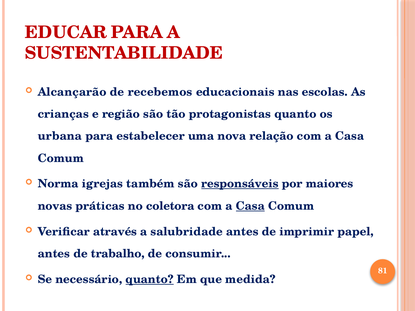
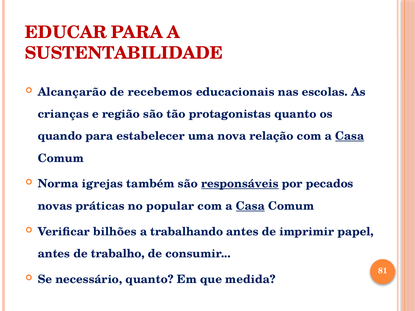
urbana: urbana -> quando (60, 136)
Casa underline: none -> present (350, 136)
maiores: maiores -> pecados (330, 184)
coletora: coletora -> popular (170, 206)
através: através -> bilhões (115, 232)
salubridade: salubridade -> trabalhando (187, 232)
quanto underline: present -> none (150, 279)
